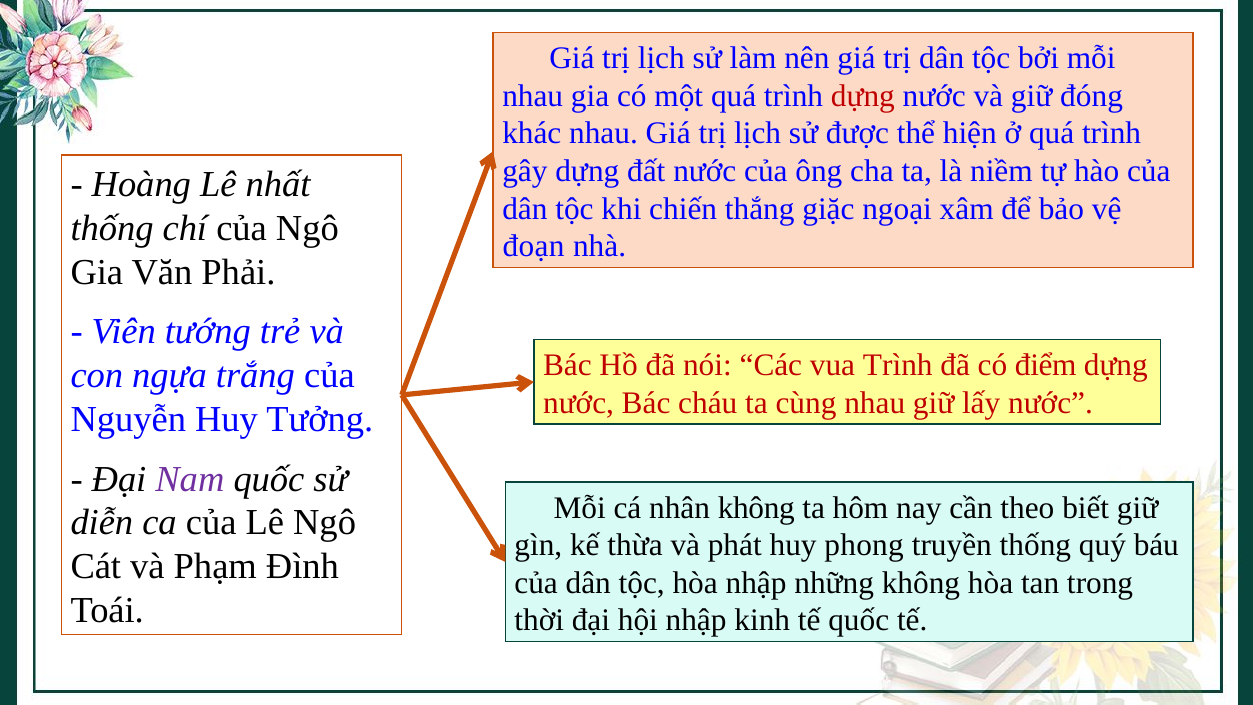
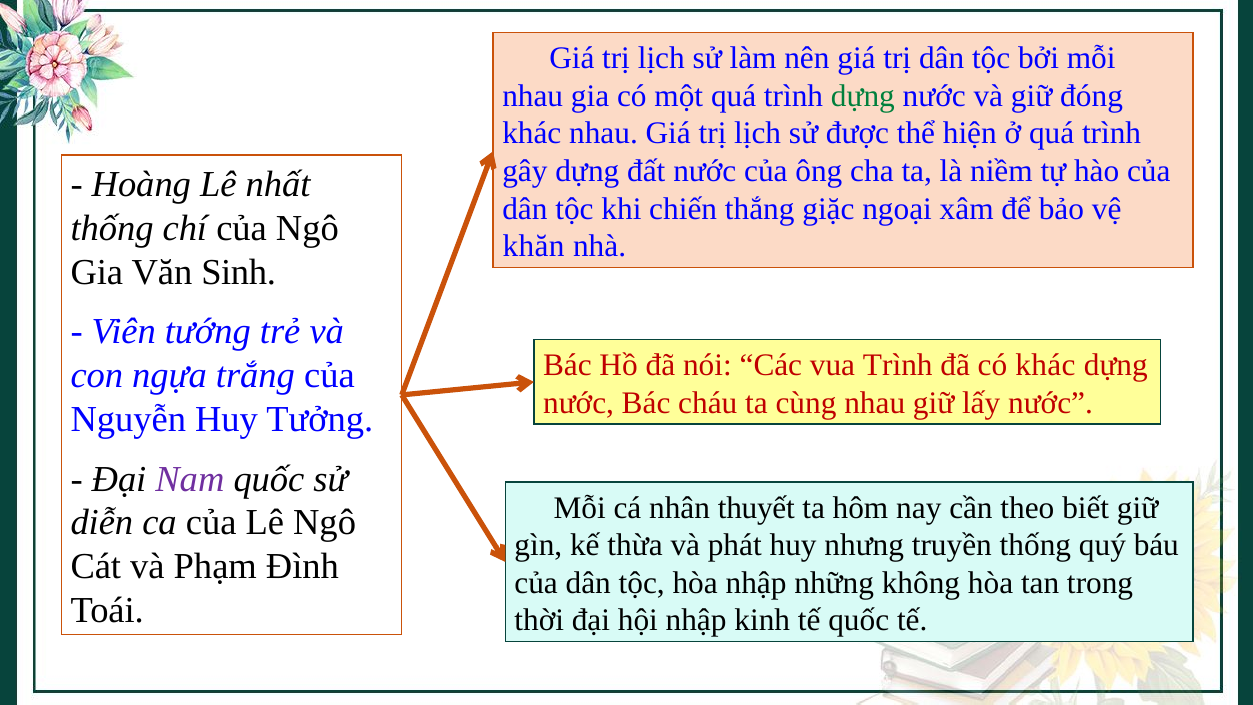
dựng colour: red -> green (863, 96)
đoạn: đoạn -> khăn (534, 246)
Phải: Phải -> Sinh (239, 272)
có điểm: điểm -> khác (1045, 365)
nhân không: không -> thuyết (756, 508)
phong: phong -> nhưng (864, 545)
